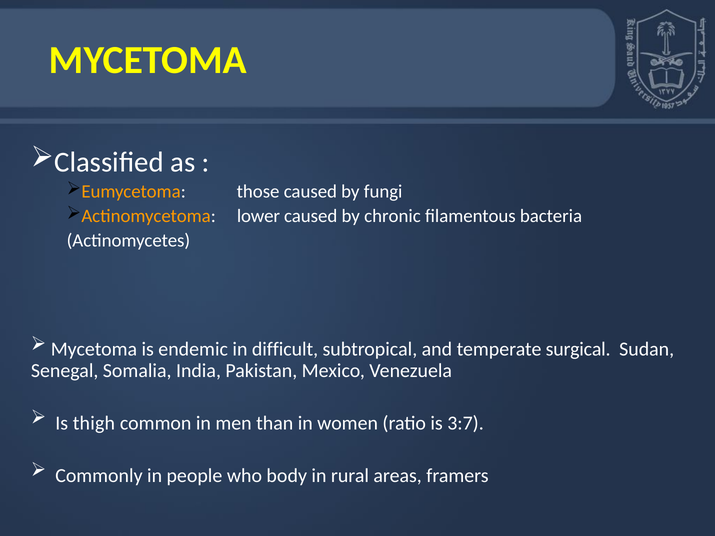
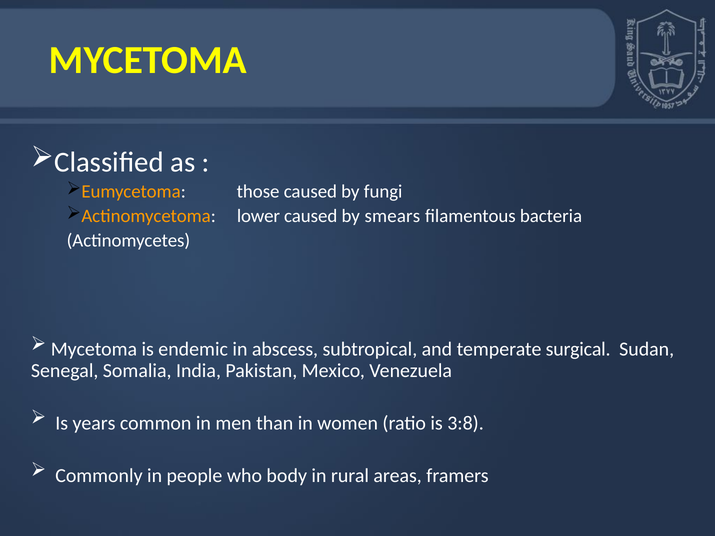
chronic: chronic -> smears (392, 216)
difficult: difficult -> abscess (285, 349)
thigh: thigh -> years (94, 423)
3:7: 3:7 -> 3:8 (466, 423)
